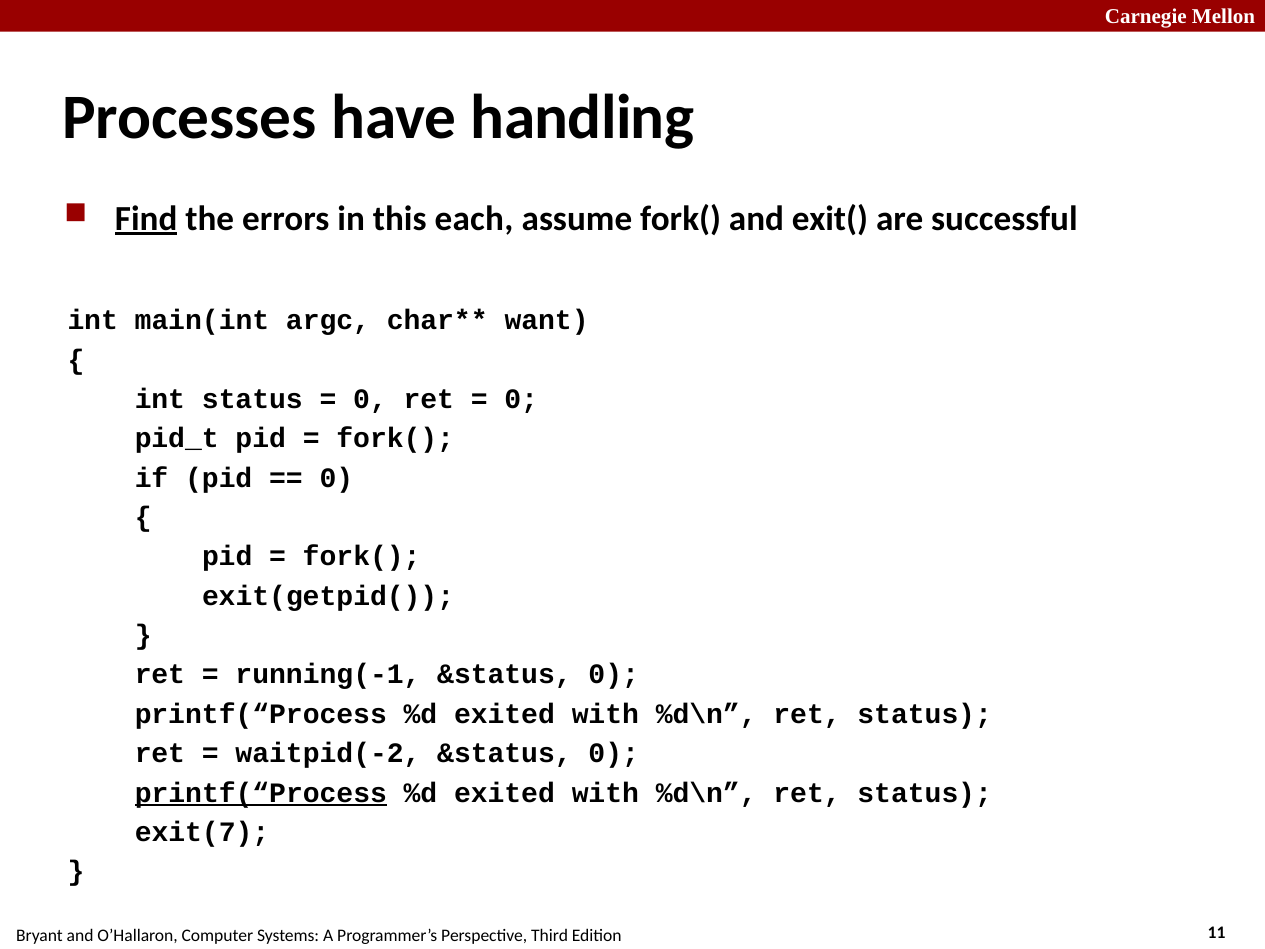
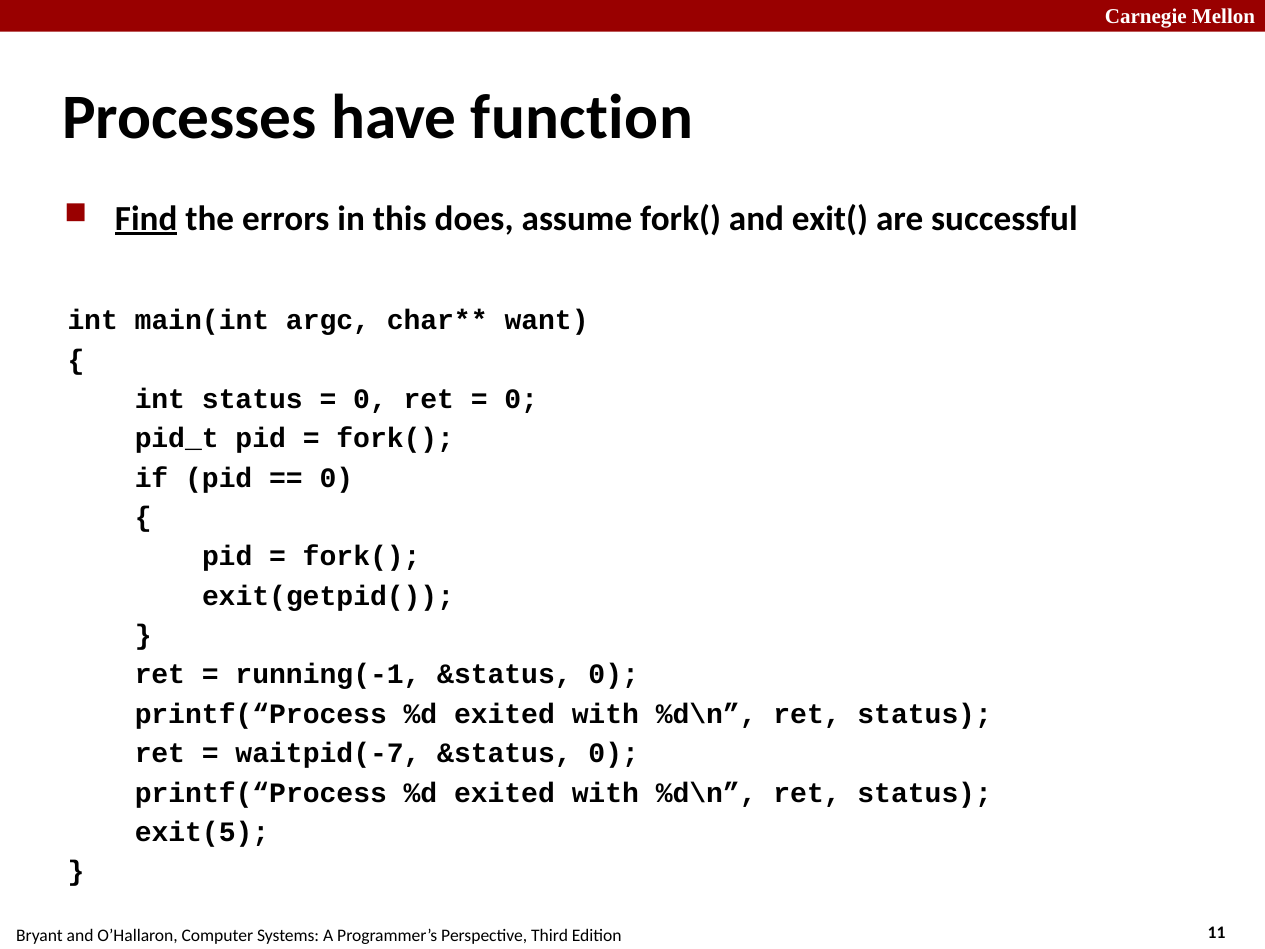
handling: handling -> function (582, 117)
each: each -> does (474, 218)
waitpid(-2: waitpid(-2 -> waitpid(-7 (328, 753)
printf(“Process underline: present -> none (261, 793)
exit(7: exit(7 -> exit(5 (202, 832)
